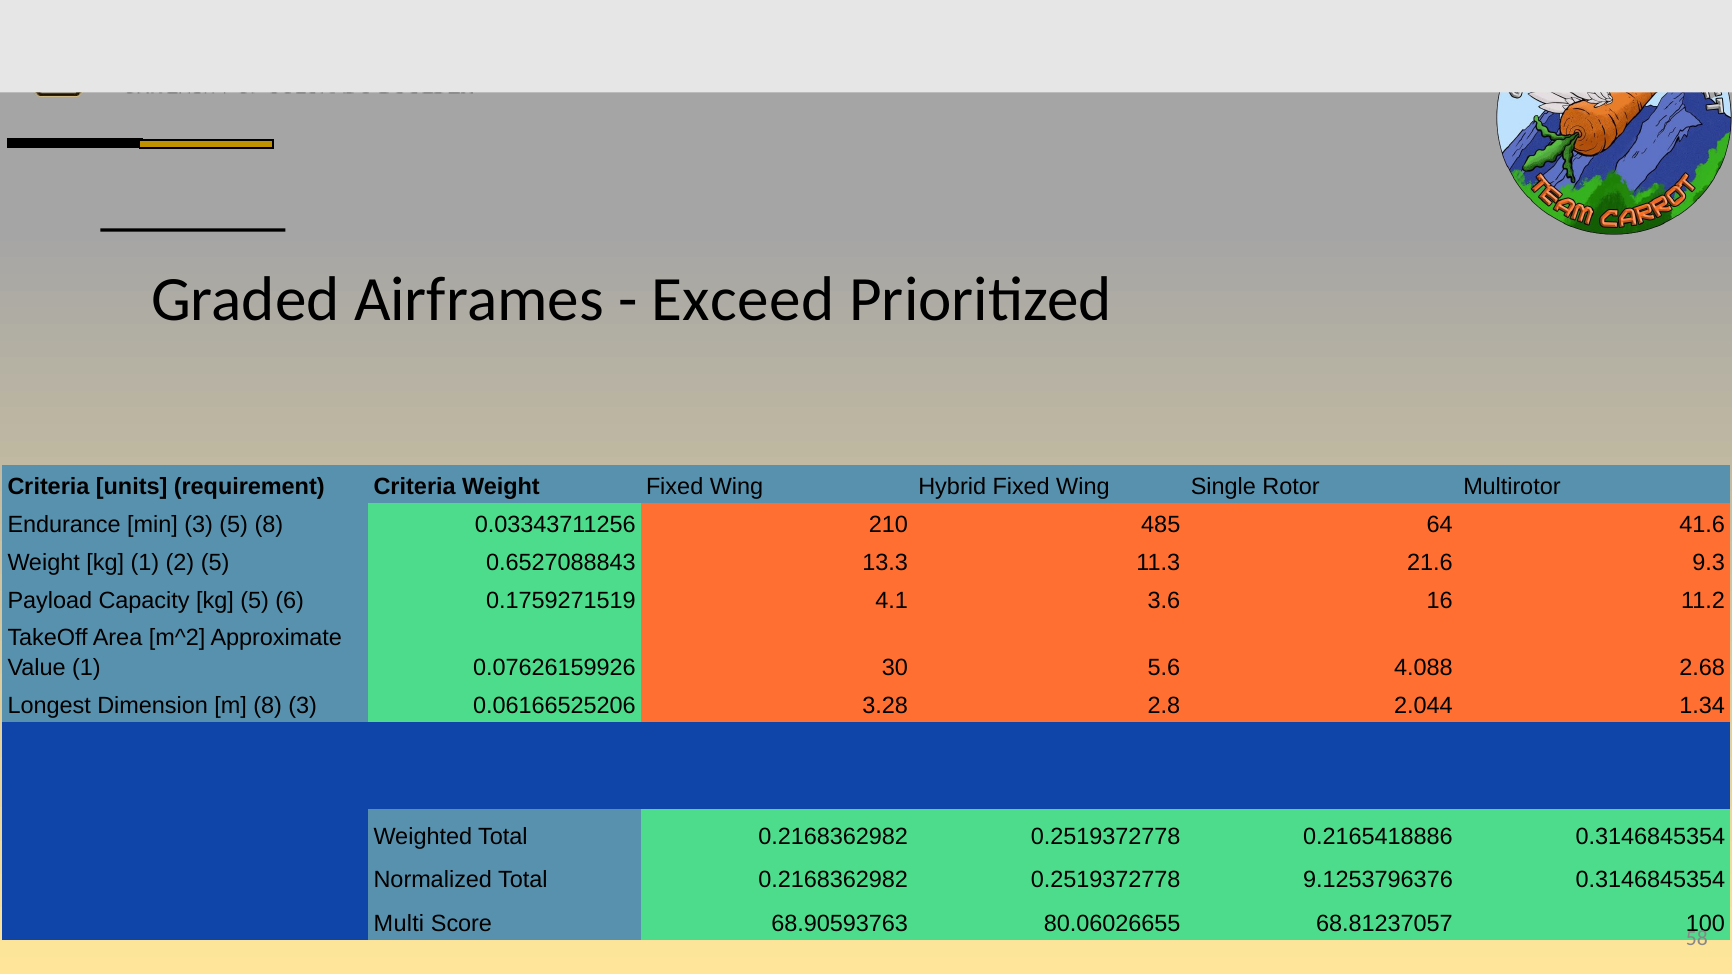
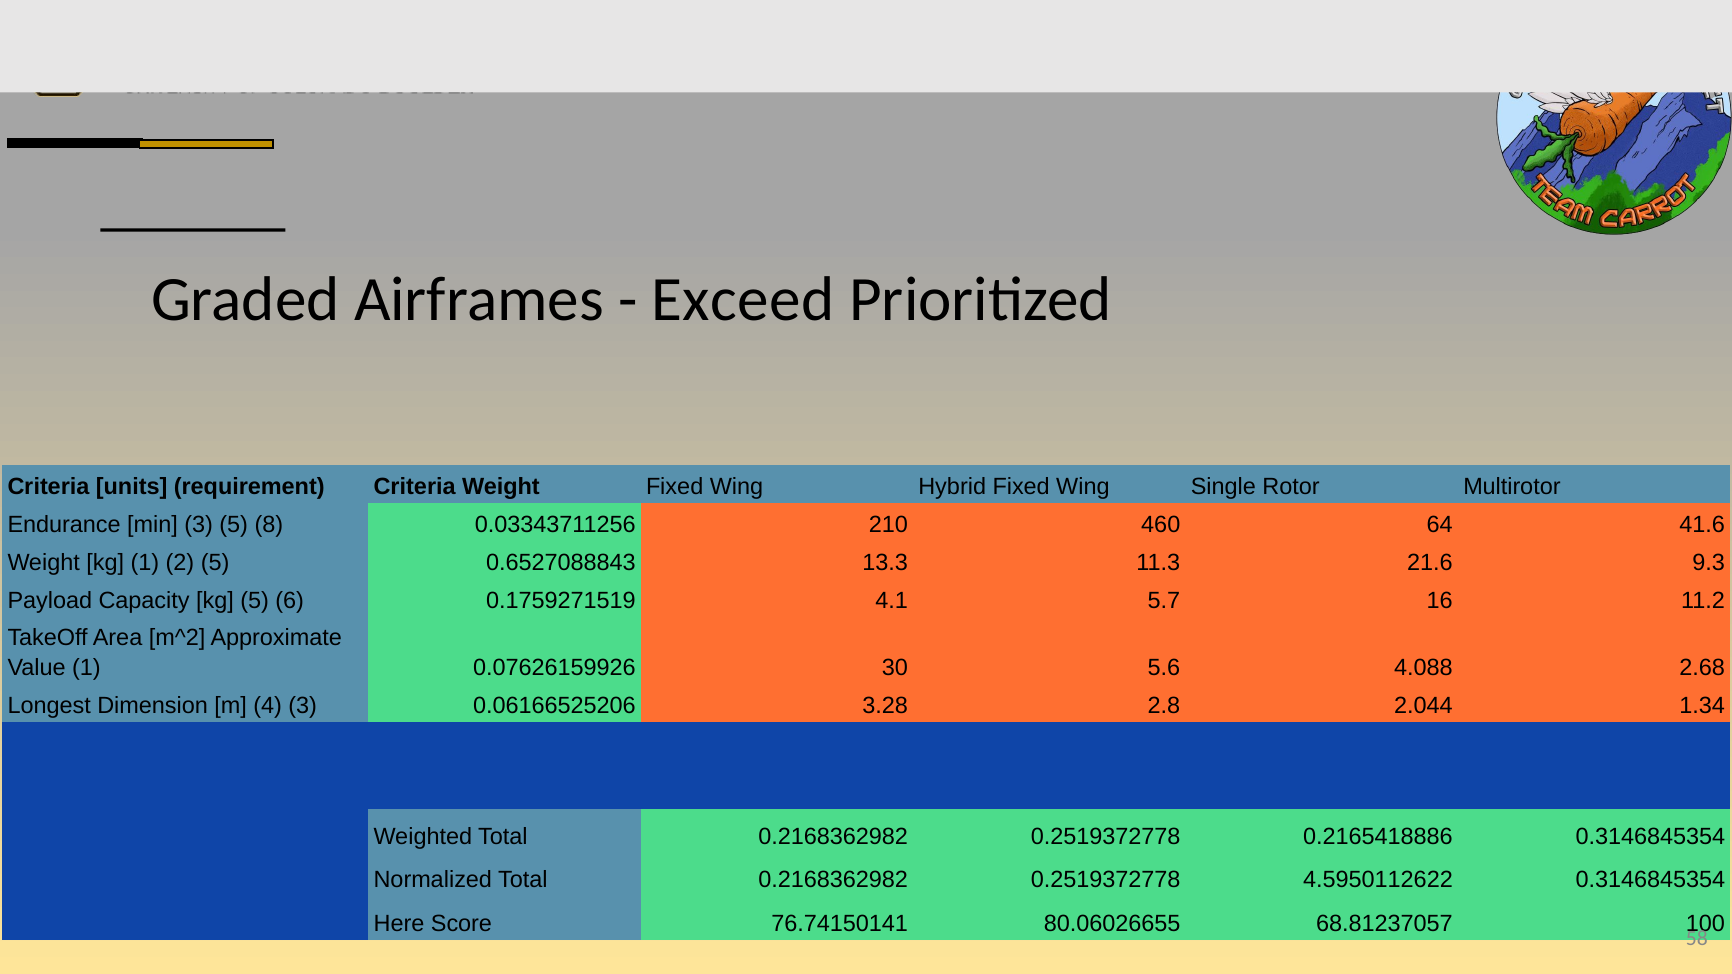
485: 485 -> 460 (1161, 525)
3.6: 3.6 -> 5.7 (1164, 601)
m 8: 8 -> 4 (268, 706)
9.1253796376: 9.1253796376 -> 4.5950112622 (1378, 880)
Multi: Multi -> Here (399, 924)
68.90593763: 68.90593763 -> 76.74150141 (840, 924)
